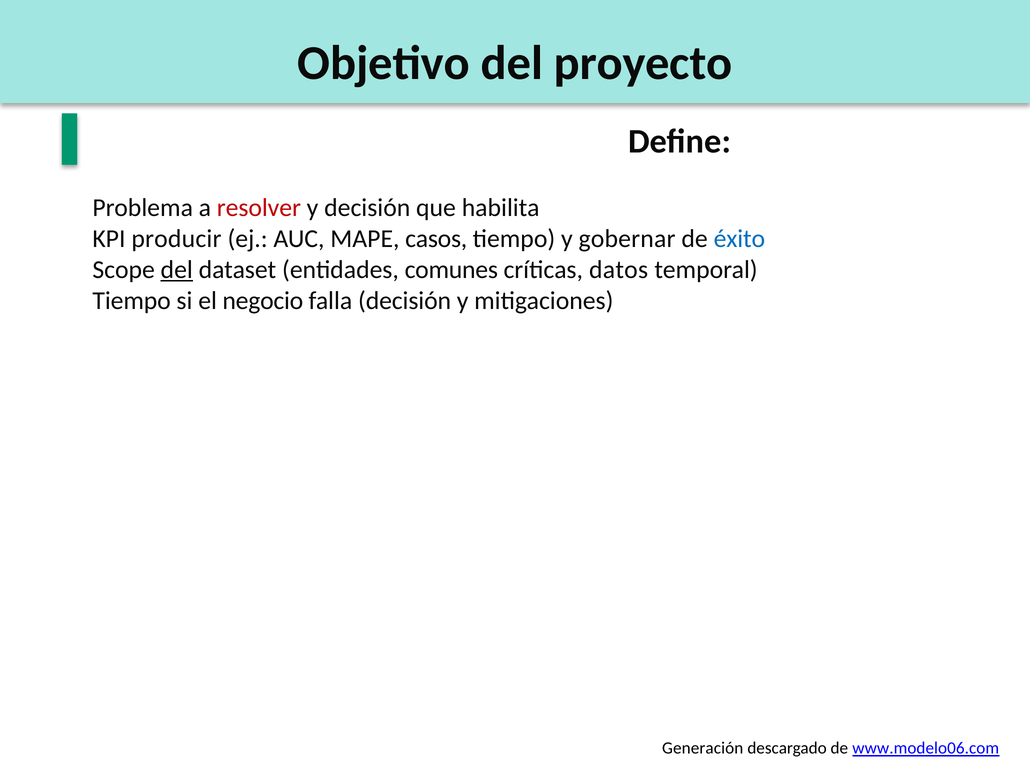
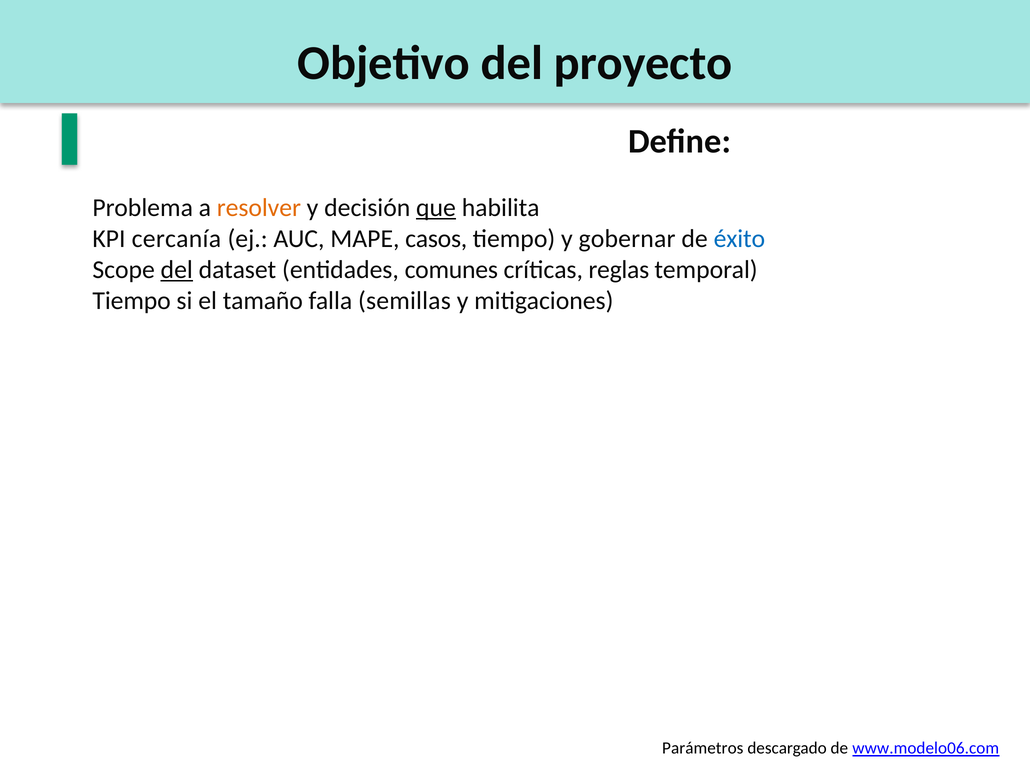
resolver colour: red -> orange (259, 208)
que underline: none -> present (436, 208)
producir: producir -> cercanía (176, 239)
datos: datos -> reglas (619, 269)
negocio: negocio -> tamaño (263, 300)
falla decisión: decisión -> semillas (404, 300)
Generación: Generación -> Parámetros (703, 748)
